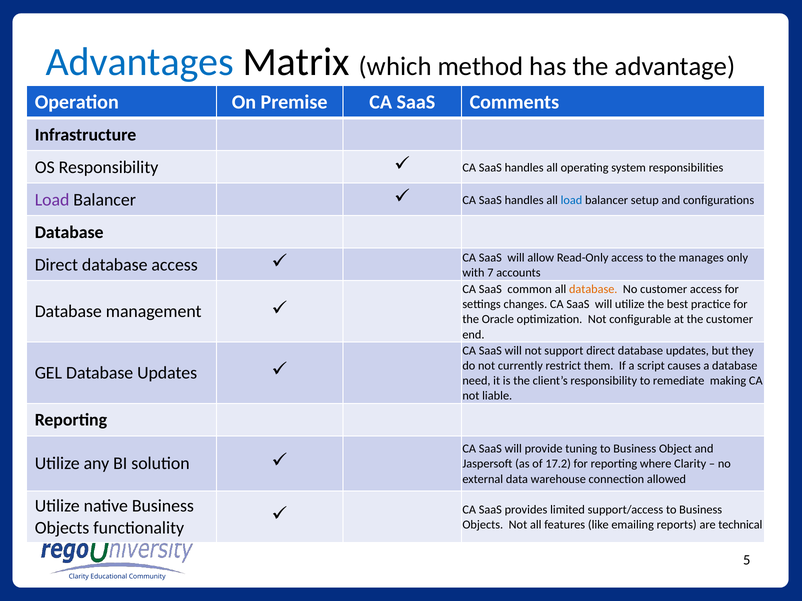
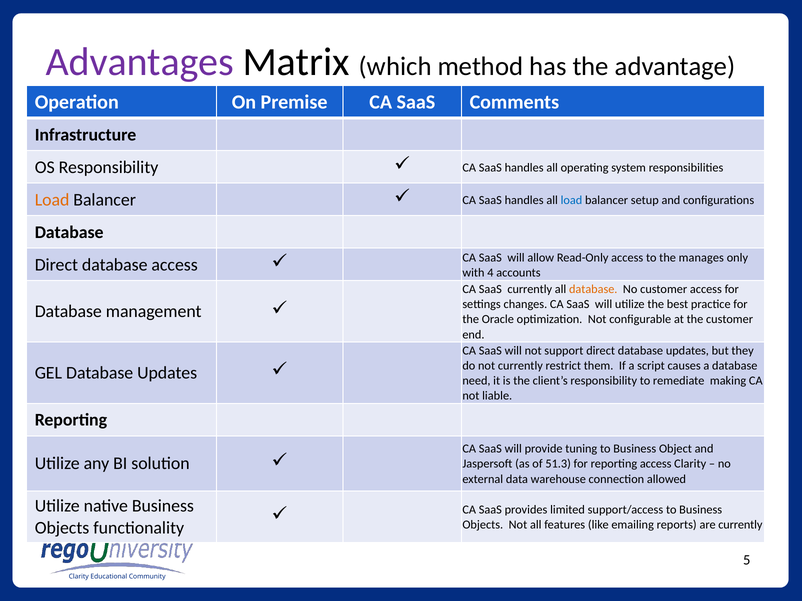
Advantages colour: blue -> purple (140, 62)
Load colour: purple -> orange (52, 200)
7: 7 -> 4 (490, 273)
SaaS common: common -> currently (530, 289)
17.2: 17.2 -> 51.3 (558, 464)
reporting where: where -> access (656, 464)
are technical: technical -> currently (740, 525)
